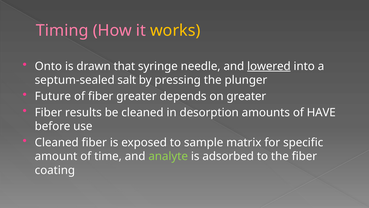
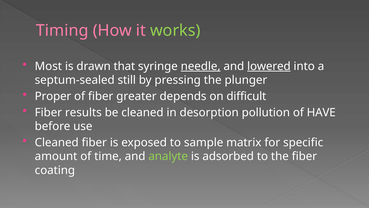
works colour: yellow -> light green (175, 30)
Onto: Onto -> Most (48, 66)
needle underline: none -> present (201, 66)
salt: salt -> still (127, 80)
Future: Future -> Proper (53, 96)
on greater: greater -> difficult (246, 96)
amounts: amounts -> pollution (266, 112)
